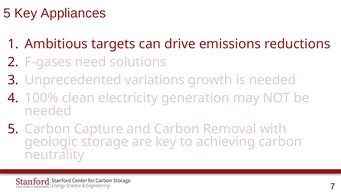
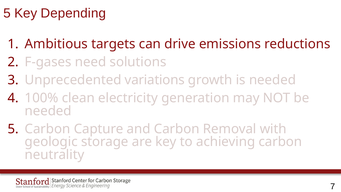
Appliances: Appliances -> Depending (73, 13)
